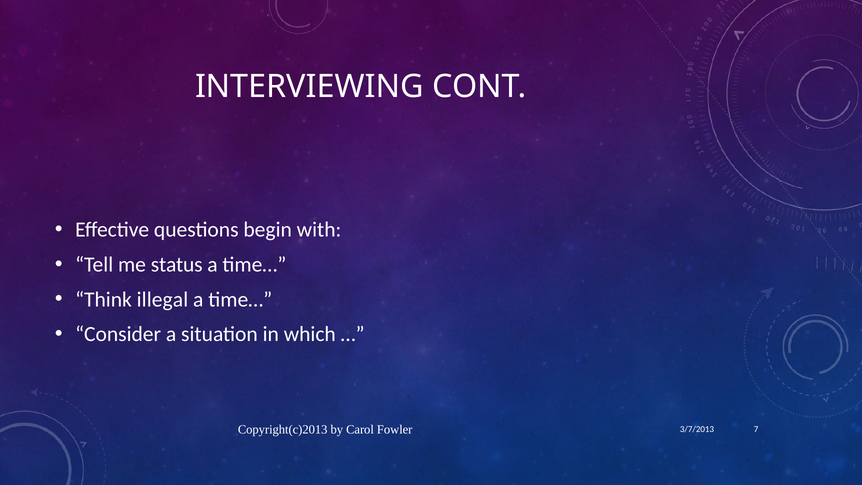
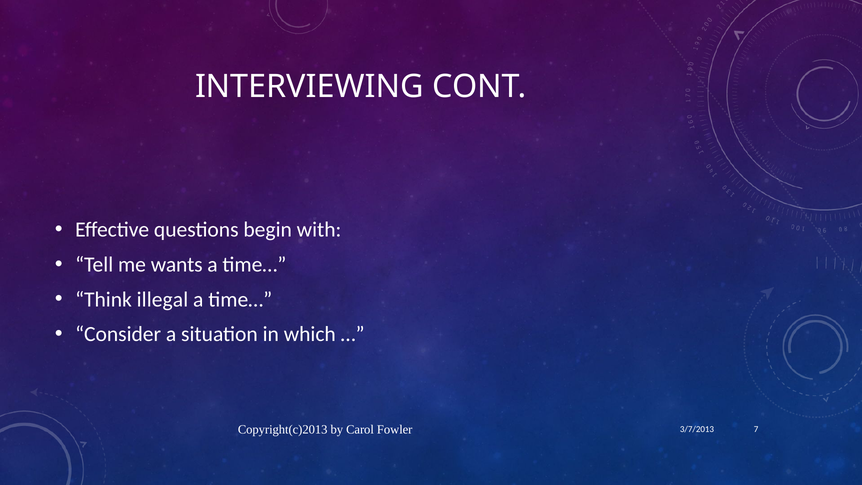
status: status -> wants (177, 265)
